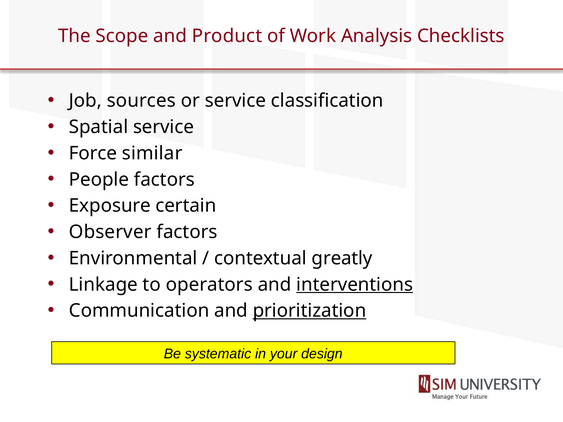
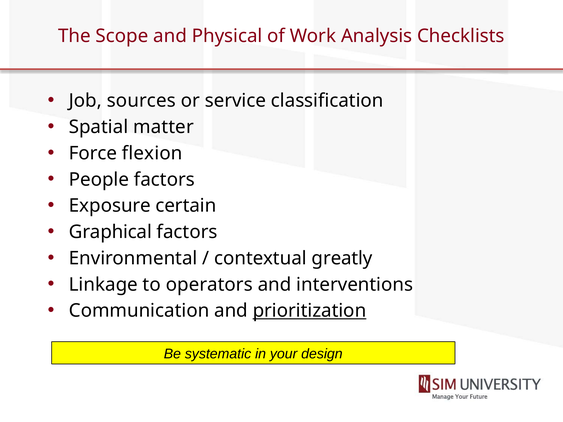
Product: Product -> Physical (227, 36)
Spatial service: service -> matter (163, 127)
similar: similar -> flexion (152, 153)
Observer: Observer -> Graphical (110, 232)
interventions underline: present -> none (355, 285)
